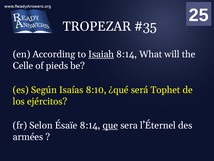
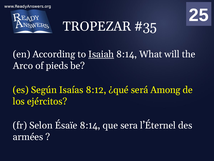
Celle: Celle -> Arco (23, 66)
8:10: 8:10 -> 8:12 (96, 90)
Tophet: Tophet -> Among (165, 90)
que underline: present -> none (110, 125)
